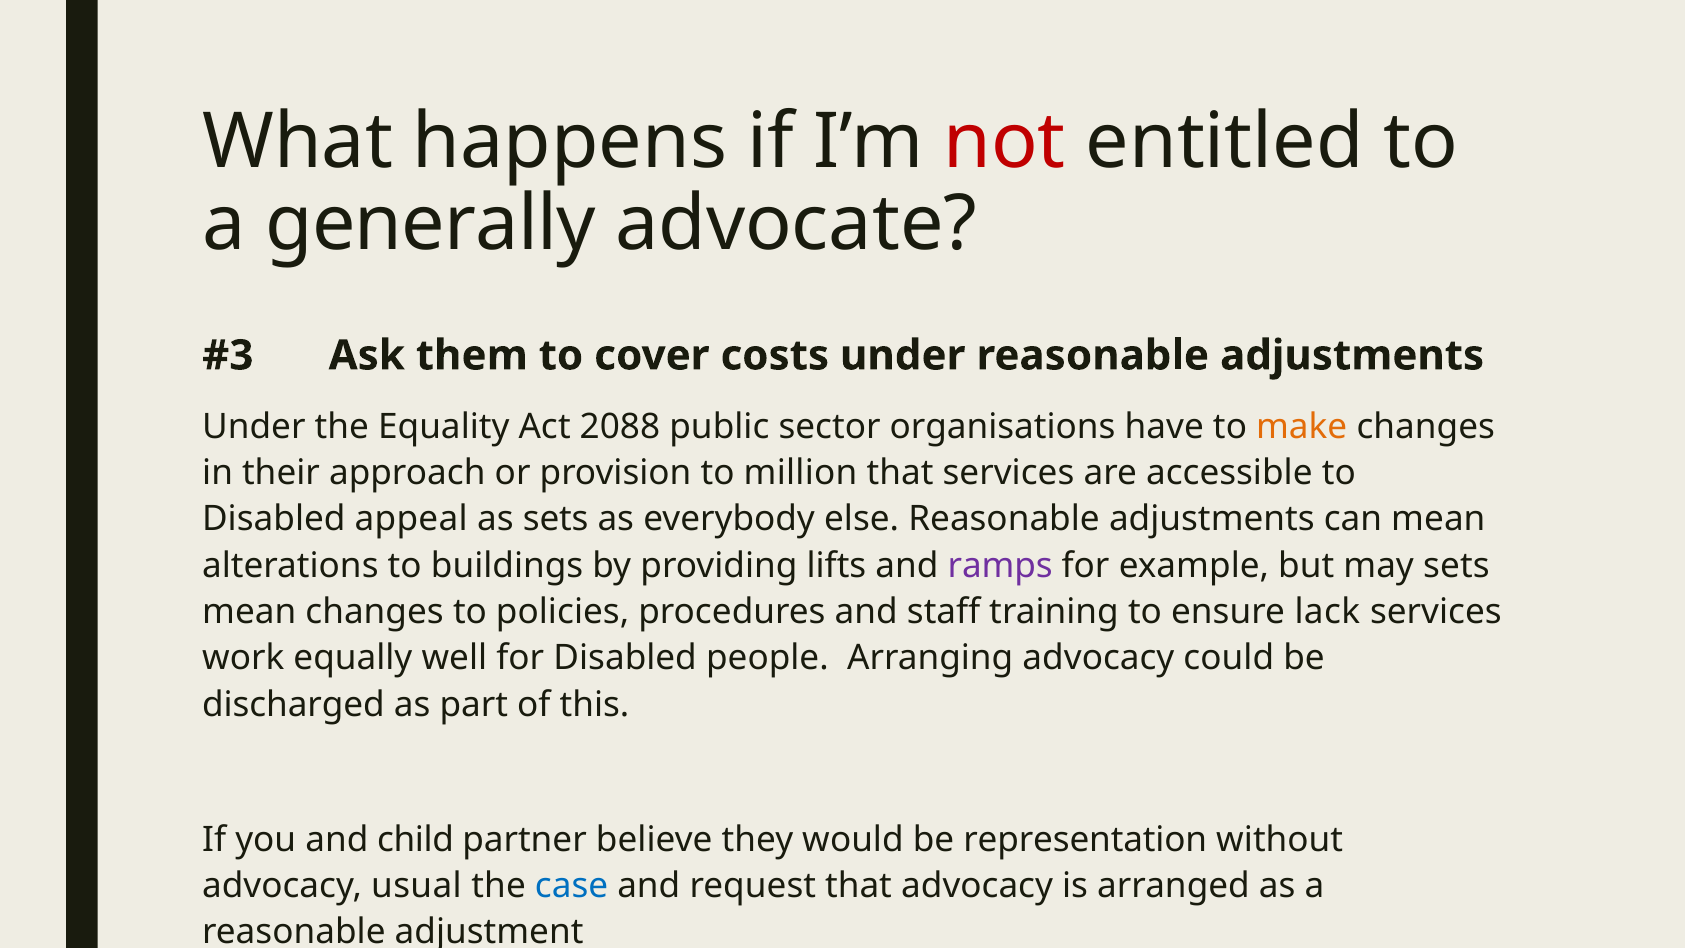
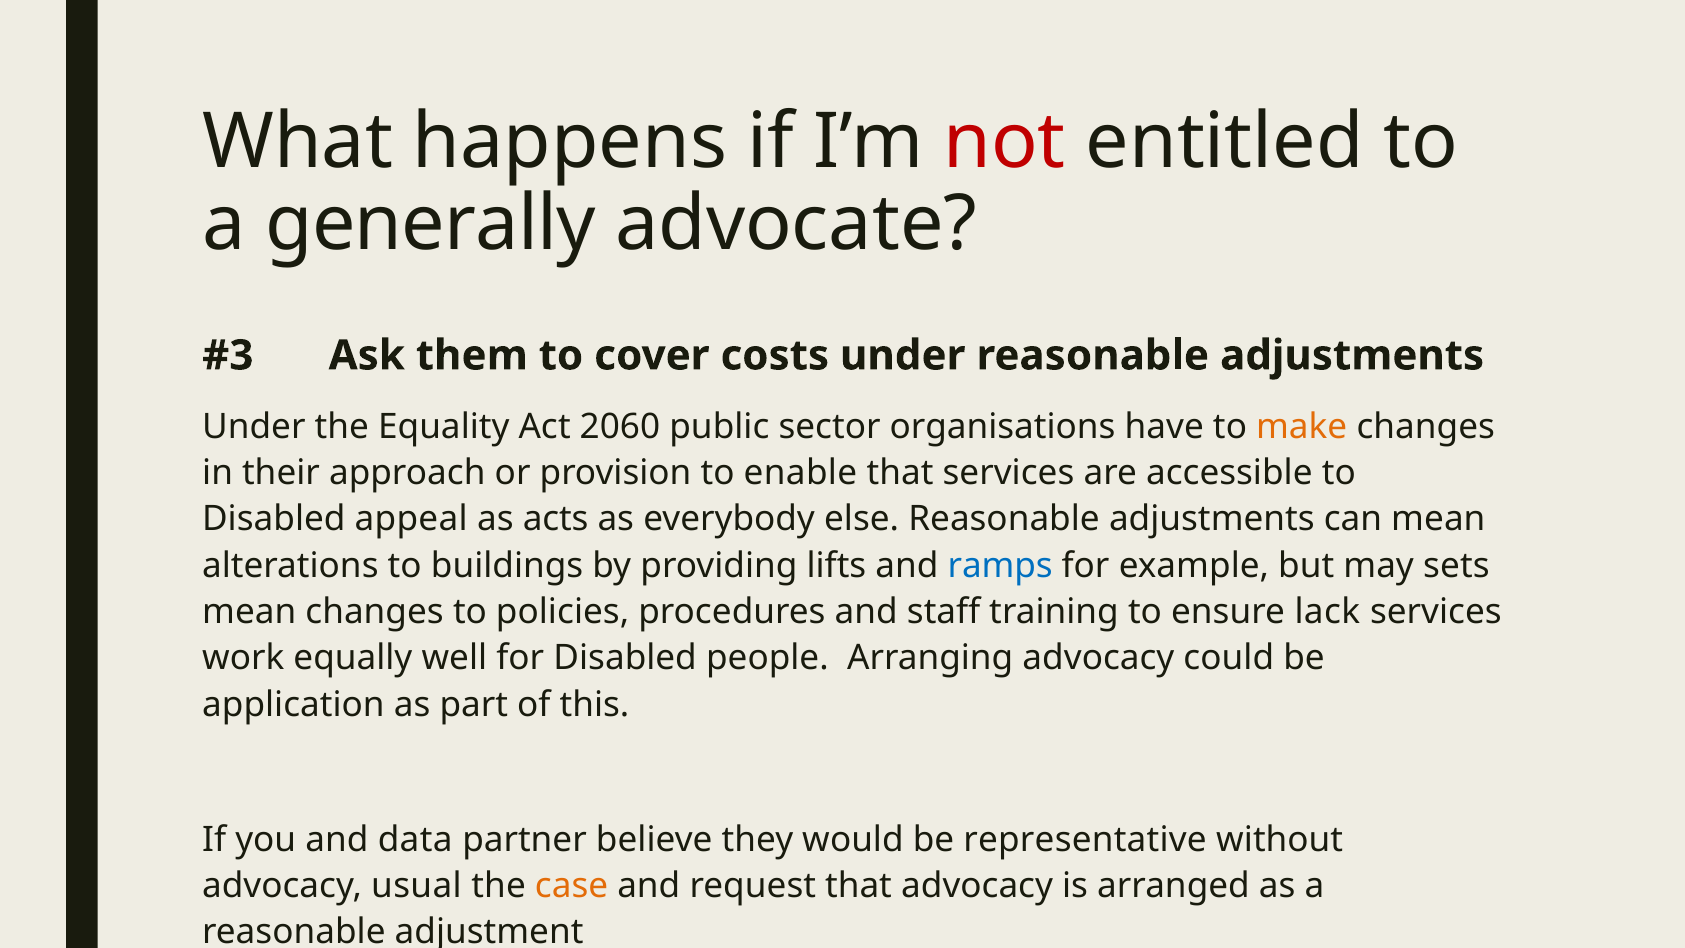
2088: 2088 -> 2060 (620, 427)
million: million -> enable (800, 473)
as sets: sets -> acts (556, 519)
ramps colour: purple -> blue (1000, 566)
discharged: discharged -> application (293, 705)
child: child -> data (415, 839)
representation: representation -> representative (1085, 839)
case colour: blue -> orange (572, 886)
